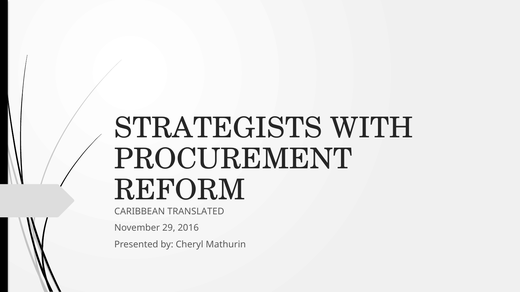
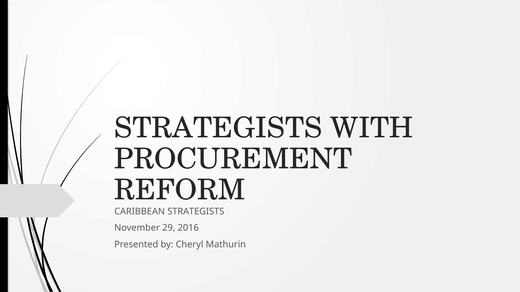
CARIBBEAN TRANSLATED: TRANSLATED -> STRATEGISTS (196, 212)
